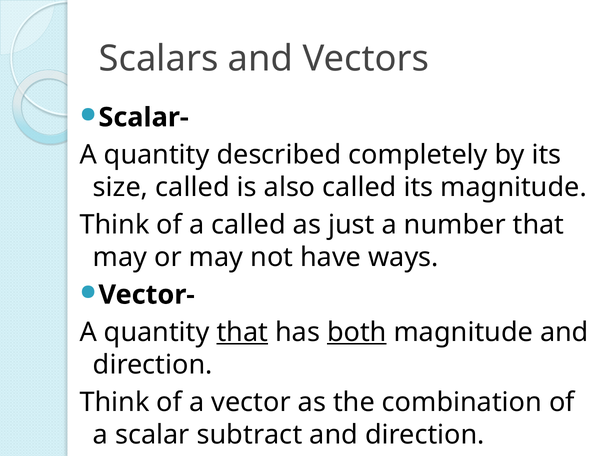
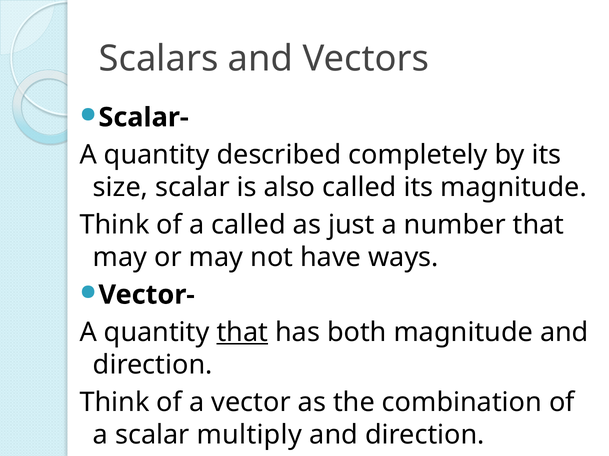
size called: called -> scalar (192, 188)
both underline: present -> none (357, 333)
subtract: subtract -> multiply (249, 435)
